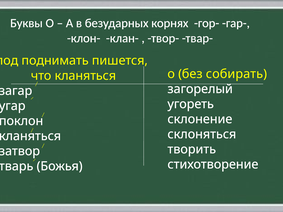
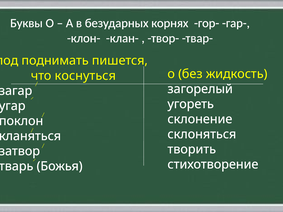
собирать: собирать -> жидкость (237, 74)
что кланяться: кланяться -> коснуться (85, 76)
